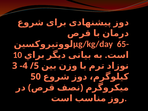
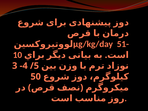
65-: 65- -> 51- (123, 44)
